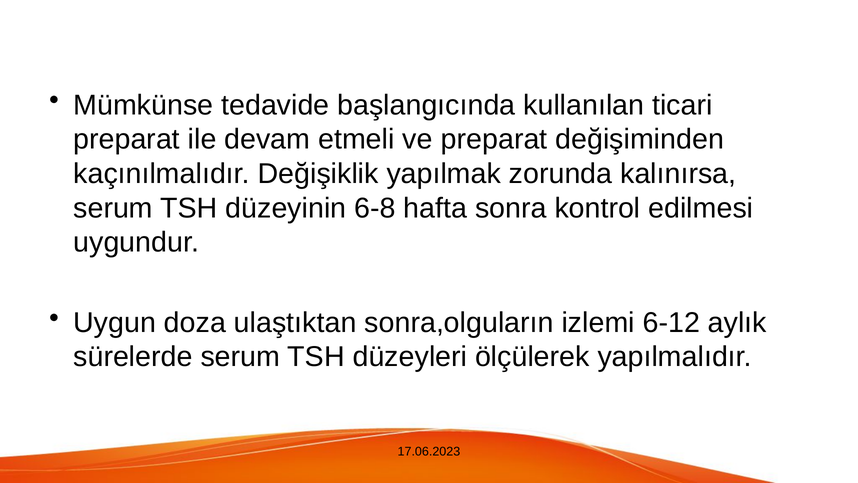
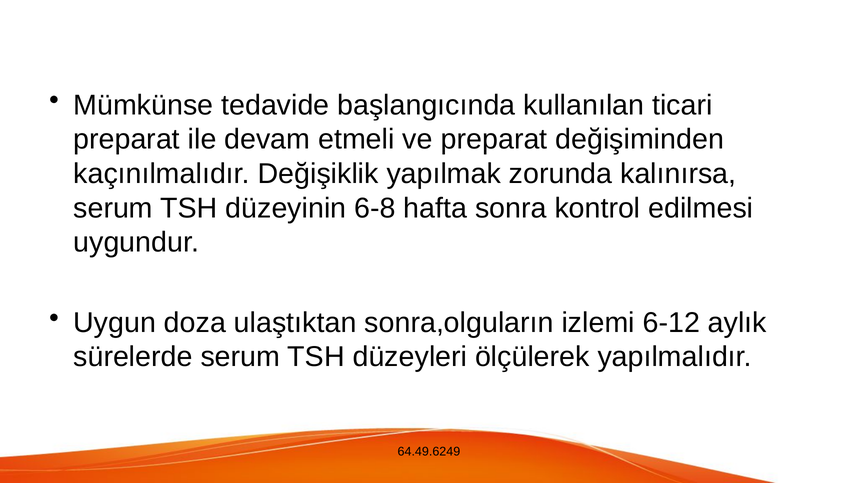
17.06.2023: 17.06.2023 -> 64.49.6249 (429, 451)
